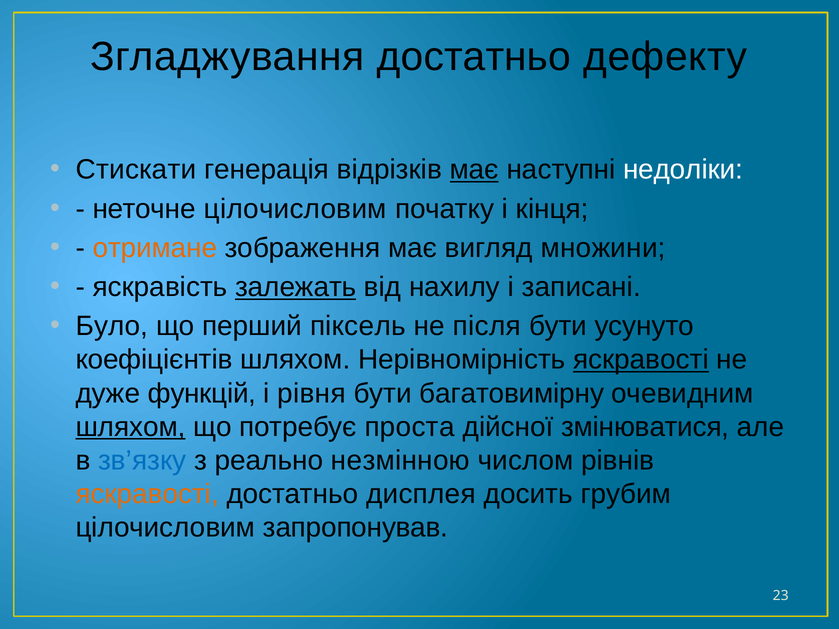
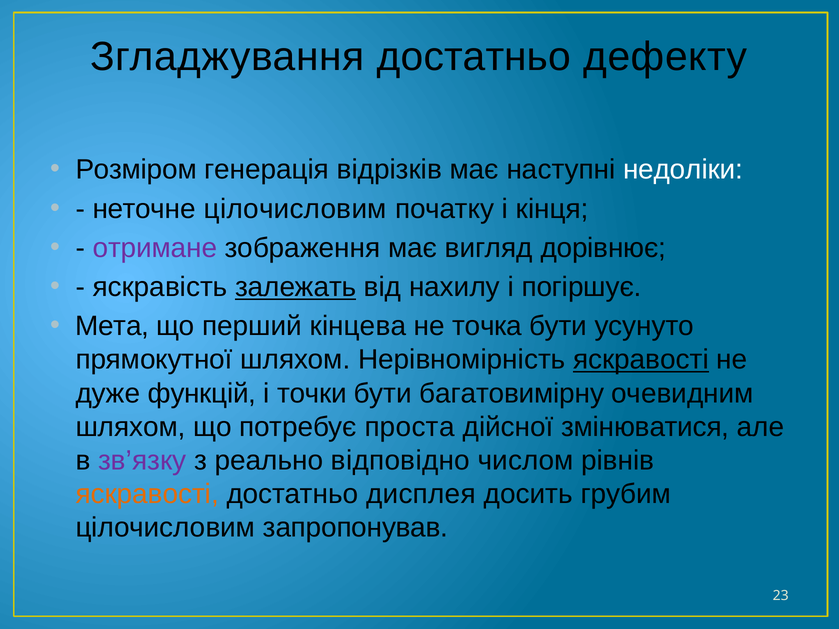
Стискати: Стискати -> Розміром (136, 170)
має underline: present -> none (474, 170)
отримане colour: orange -> purple (155, 248)
множини: множини -> дорівнює (603, 248)
записані: записані -> погіршує (581, 287)
Було: Було -> Мета (112, 326)
піксель: піксель -> кінцева (358, 326)
після: після -> точка (487, 326)
коефіцієнтів: коефіцієнтів -> прямокутної (154, 360)
рівня: рівня -> точки (312, 393)
шляхом underline: present -> none (131, 427)
зв’язку colour: blue -> purple (142, 461)
незмінною: незмінною -> відповідно (400, 461)
